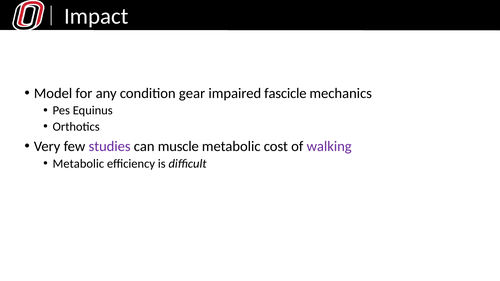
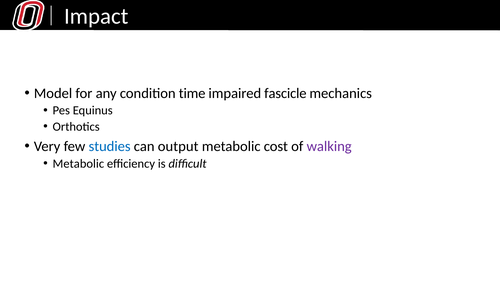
gear: gear -> time (192, 93)
studies colour: purple -> blue (110, 146)
muscle: muscle -> output (178, 146)
